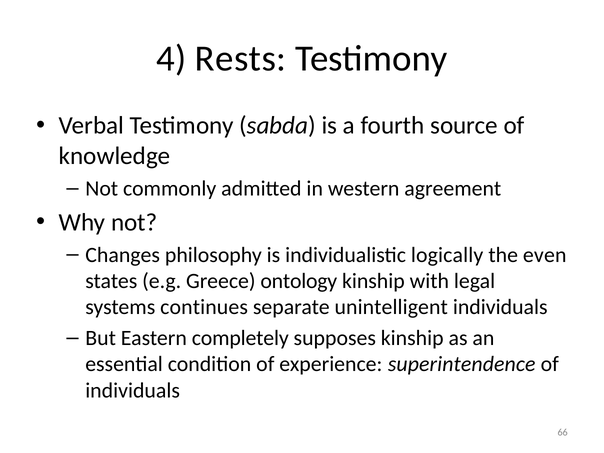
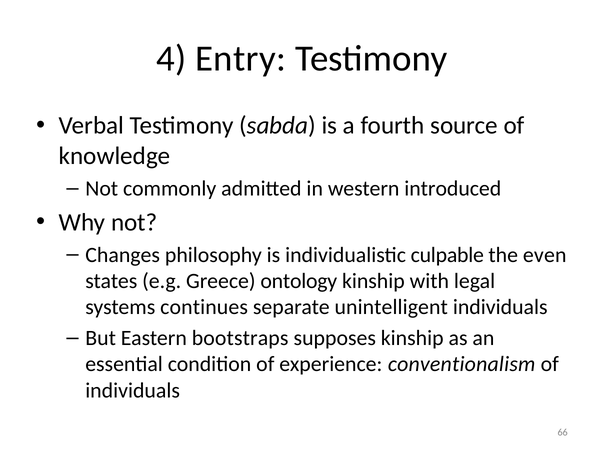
Rests: Rests -> Entry (241, 58)
agreement: agreement -> introduced (453, 188)
logically: logically -> culpable (447, 255)
completely: completely -> bootstraps (240, 338)
superintendence: superintendence -> conventionalism (462, 364)
